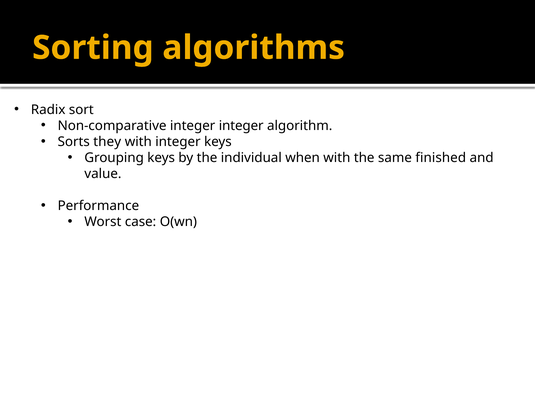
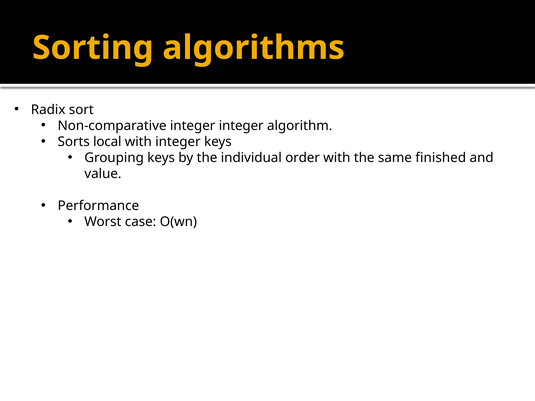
they: they -> local (107, 142)
when: when -> order (303, 158)
